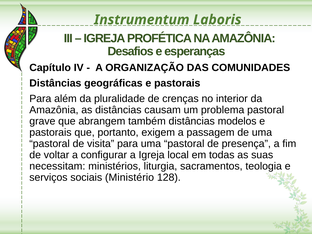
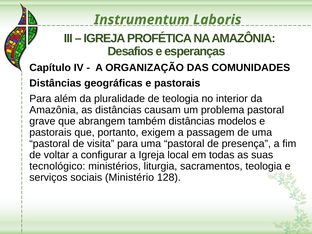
de crenças: crenças -> teologia (180, 99)
necessitam: necessitam -> tecnológico (57, 166)
